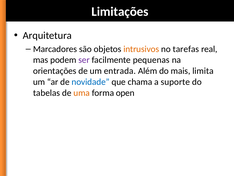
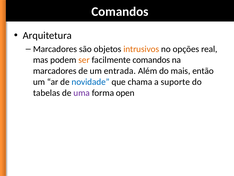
Limitações: Limitações -> Comandos (120, 12)
tarefas: tarefas -> opções (186, 49)
ser colour: purple -> orange (84, 60)
facilmente pequenas: pequenas -> comandos (151, 60)
orientações: orientações -> marcadores (55, 71)
limita: limita -> então (203, 71)
uma colour: orange -> purple (82, 93)
